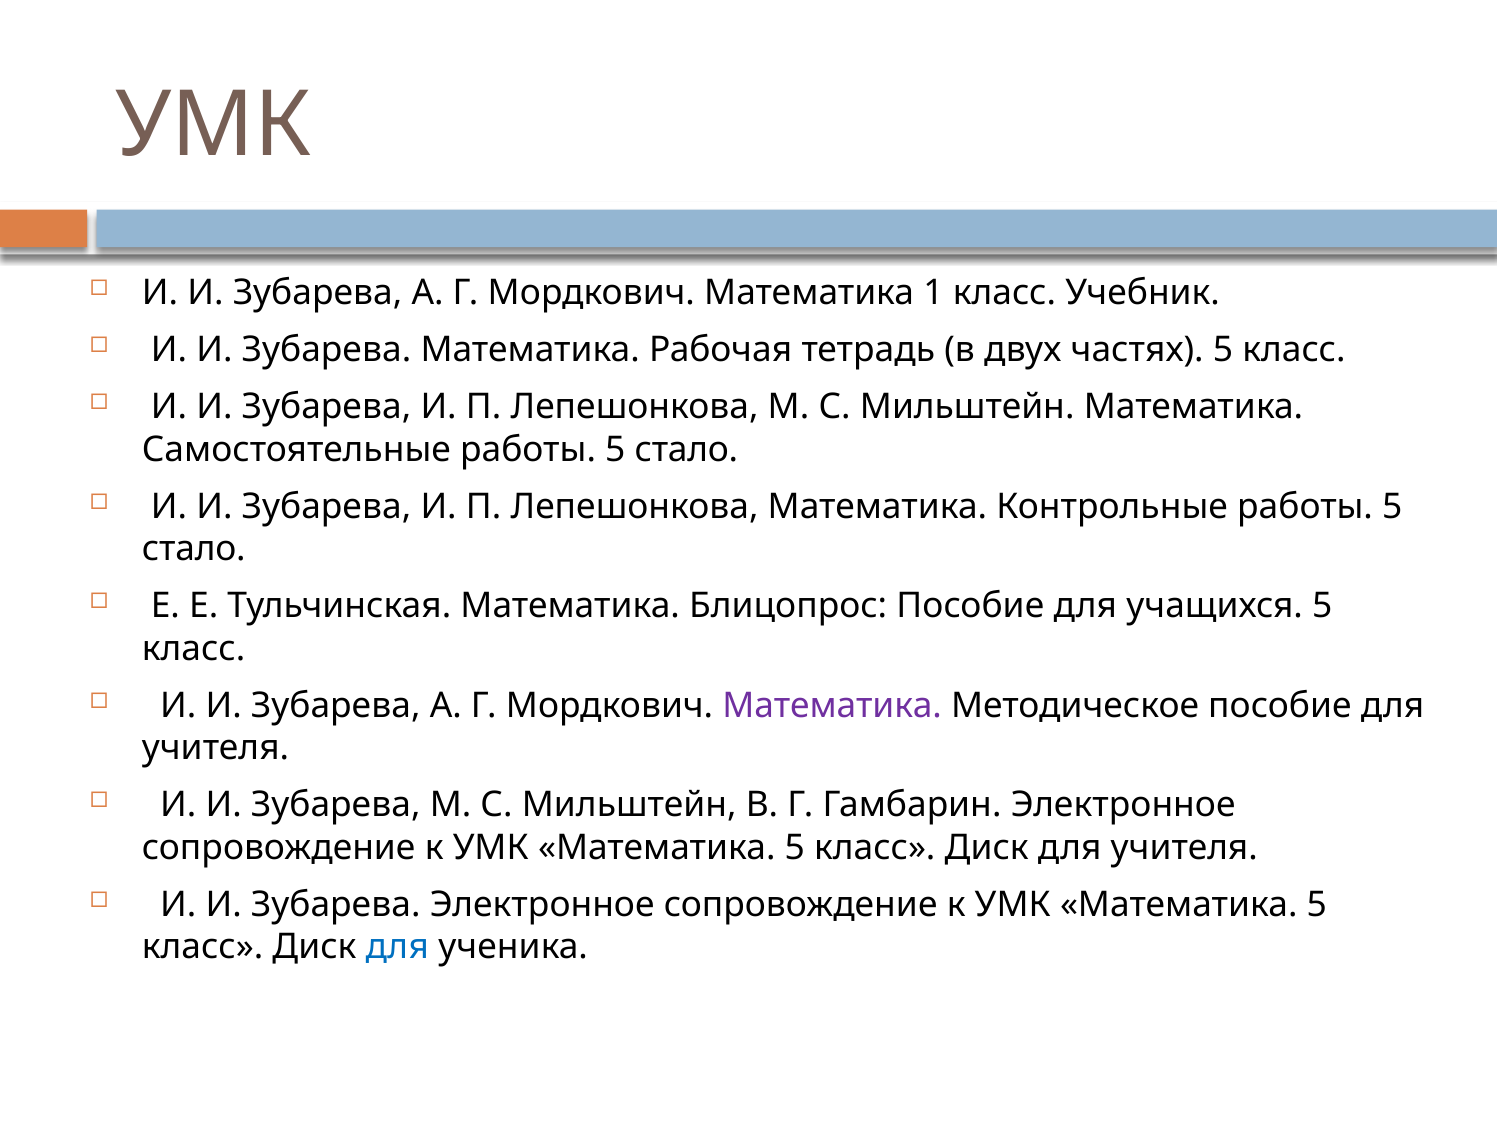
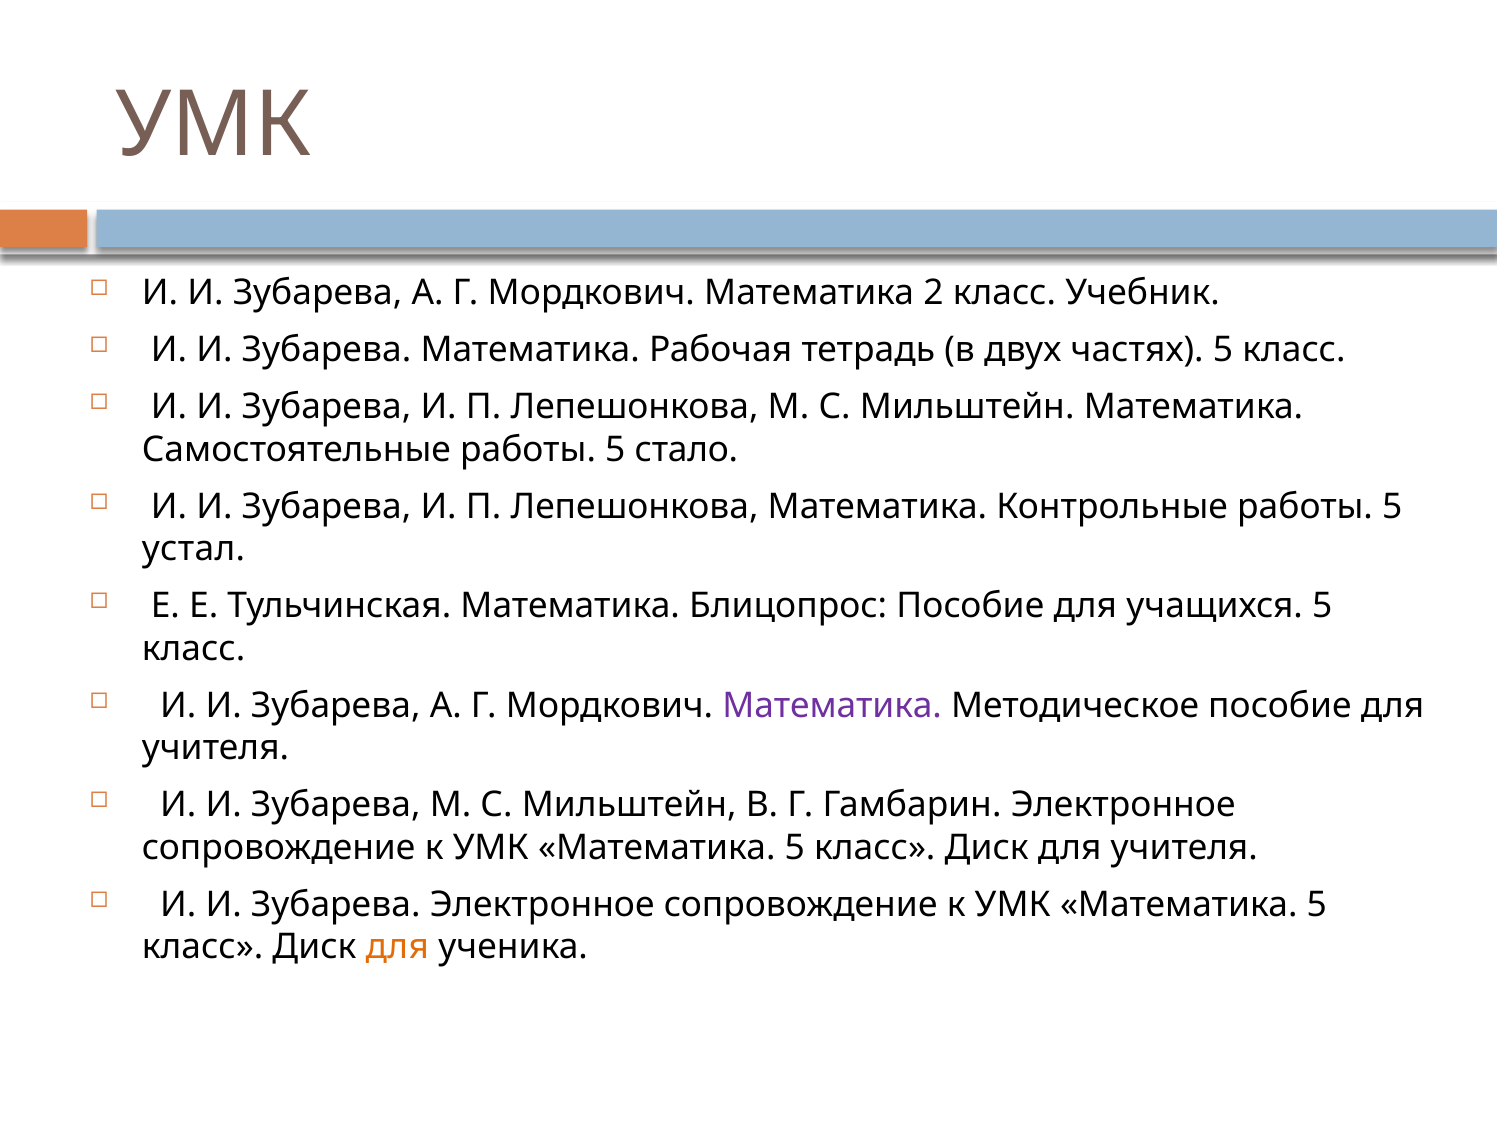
1: 1 -> 2 (933, 293)
стало: стало -> устал (193, 549)
для colour: blue -> orange (397, 947)
